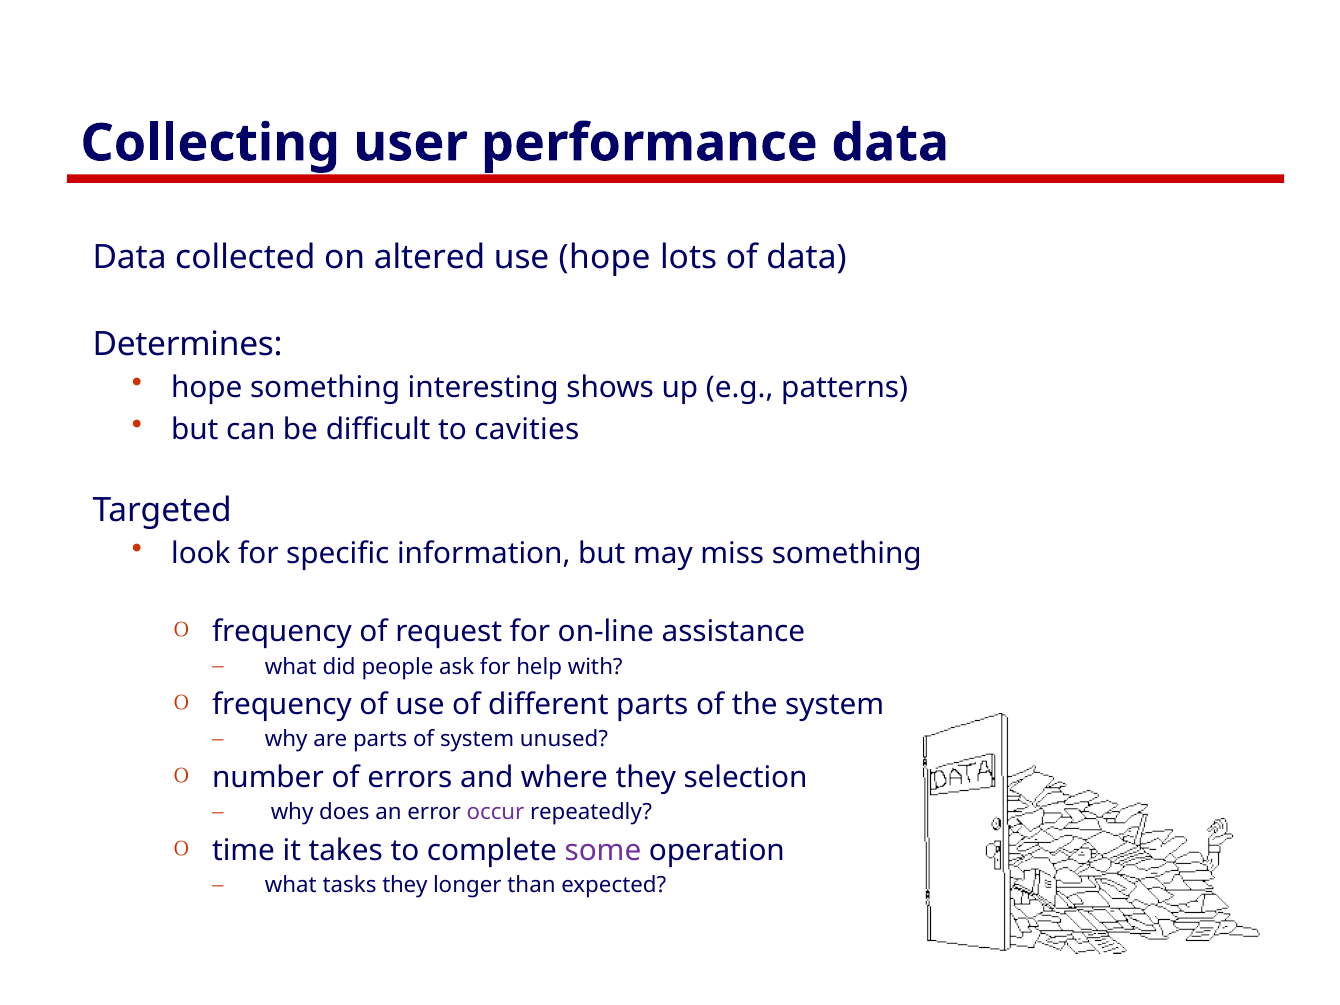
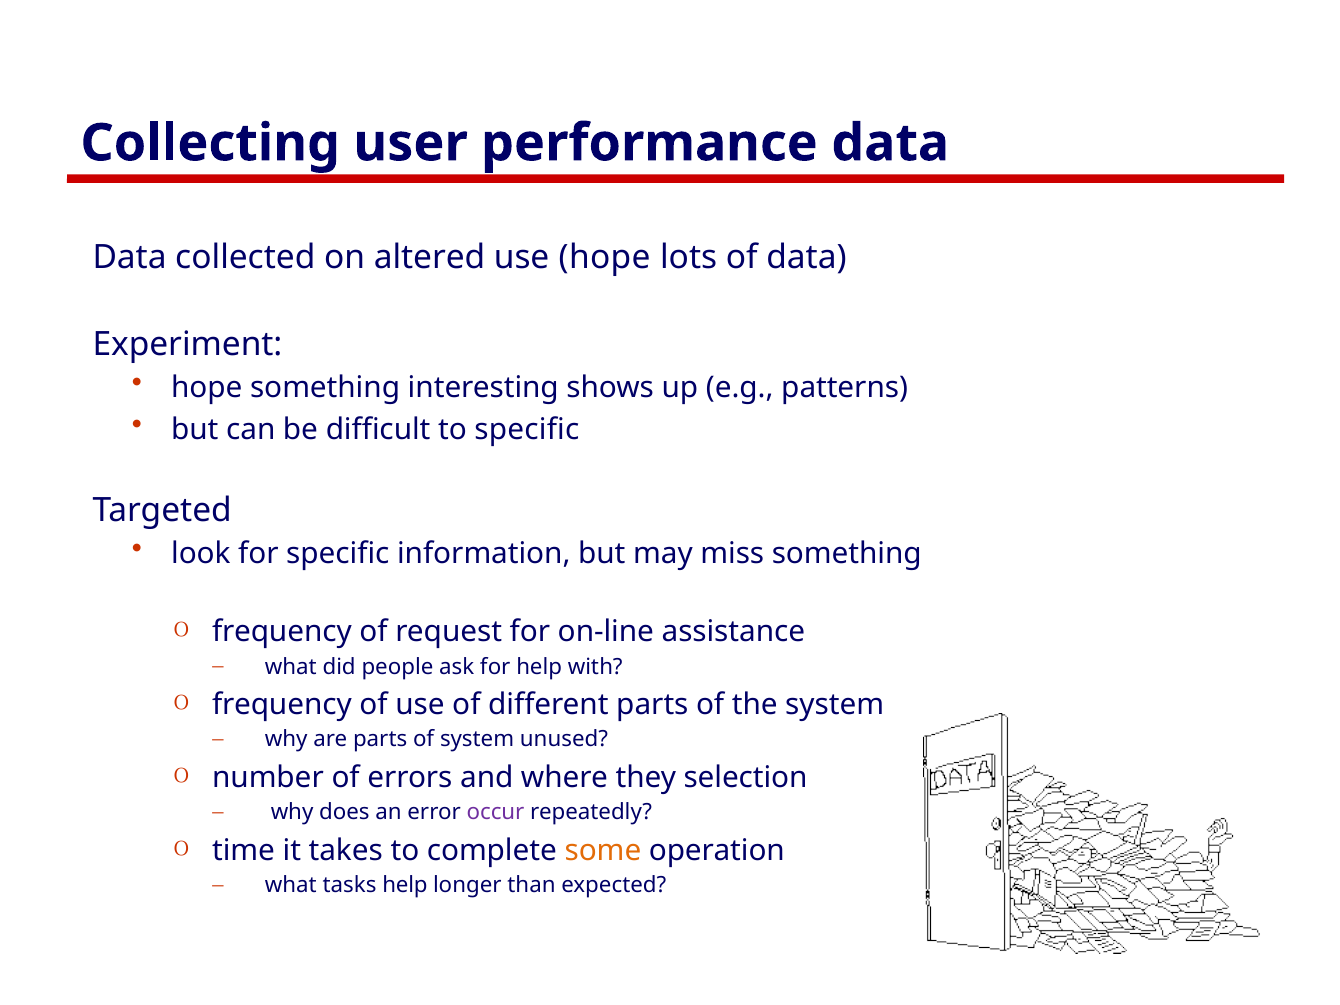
Determines: Determines -> Experiment (188, 344)
to cavities: cavities -> specific (527, 430)
some colour: purple -> orange (603, 850)
tasks they: they -> help (405, 886)
